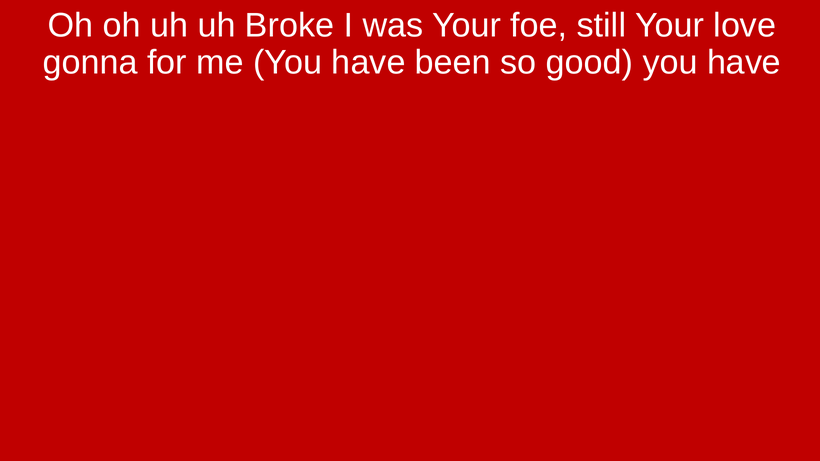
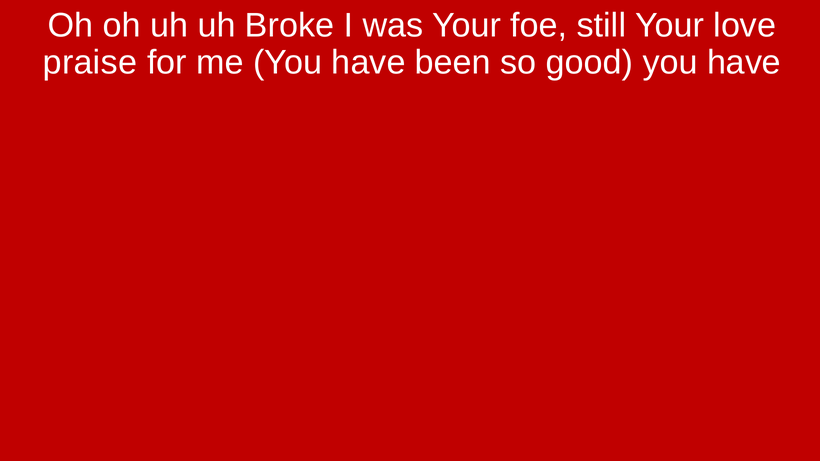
gonna: gonna -> praise (90, 62)
